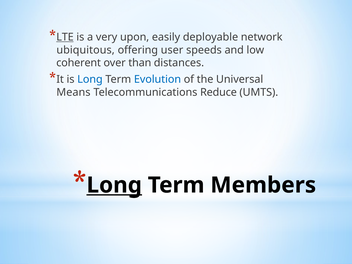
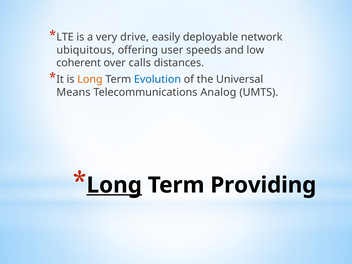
LTE underline: present -> none (65, 37)
upon: upon -> drive (135, 37)
than: than -> calls (140, 63)
Long colour: blue -> orange (90, 79)
Reduce: Reduce -> Analog (218, 92)
Members: Members -> Providing (263, 185)
